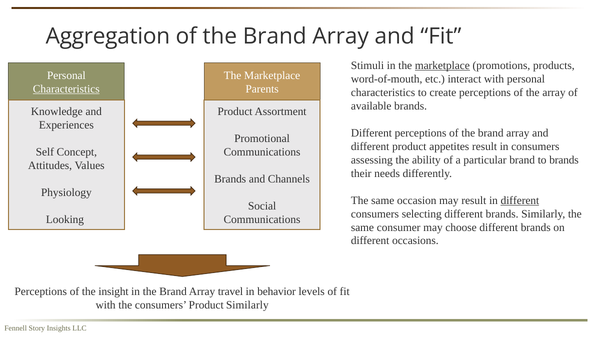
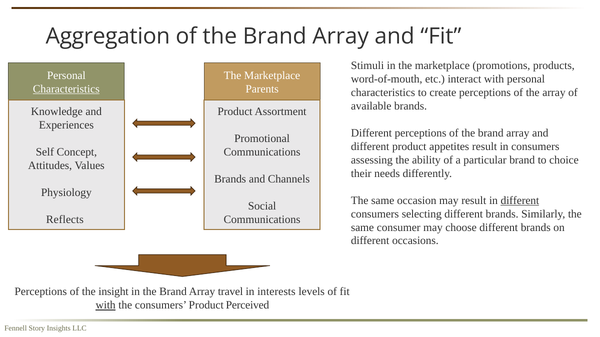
marketplace underline: present -> none (442, 66)
to brands: brands -> choice (564, 160)
Looking: Looking -> Reflects (65, 220)
behavior: behavior -> interests (276, 292)
with underline: none -> present (106, 306)
Product Similarly: Similarly -> Perceived (247, 306)
